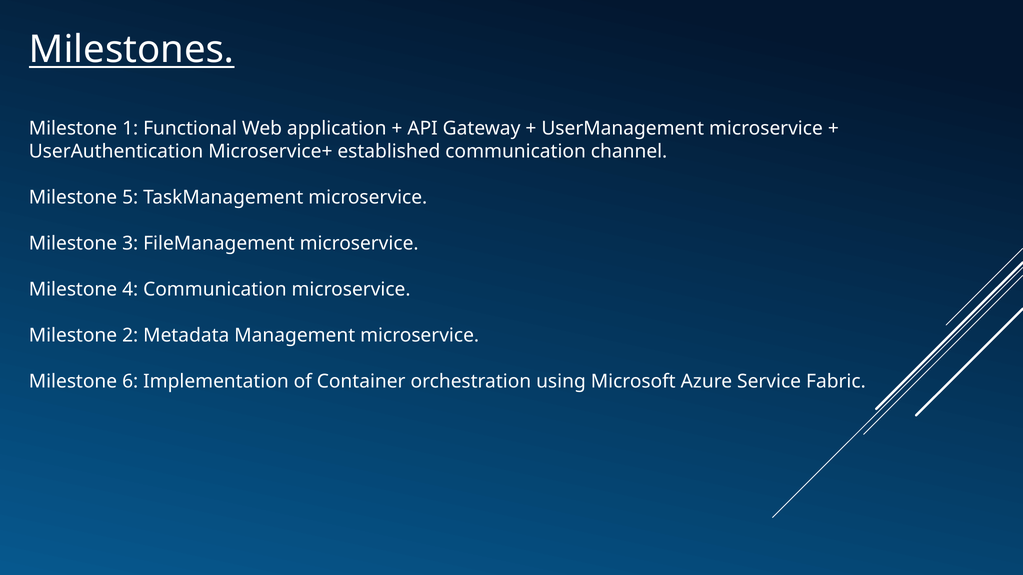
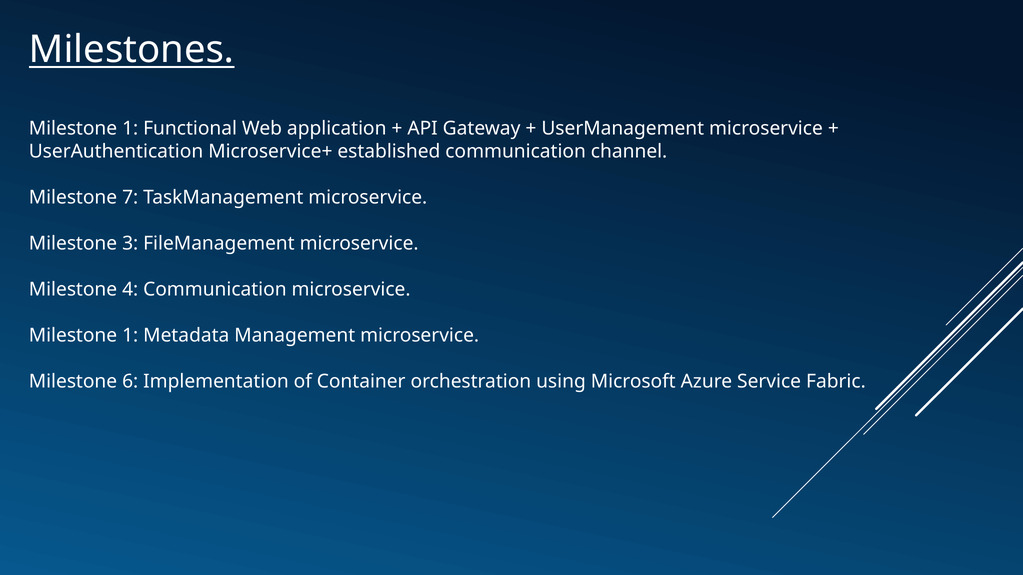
5: 5 -> 7 (130, 198)
2: 2 -> 1 (130, 336)
